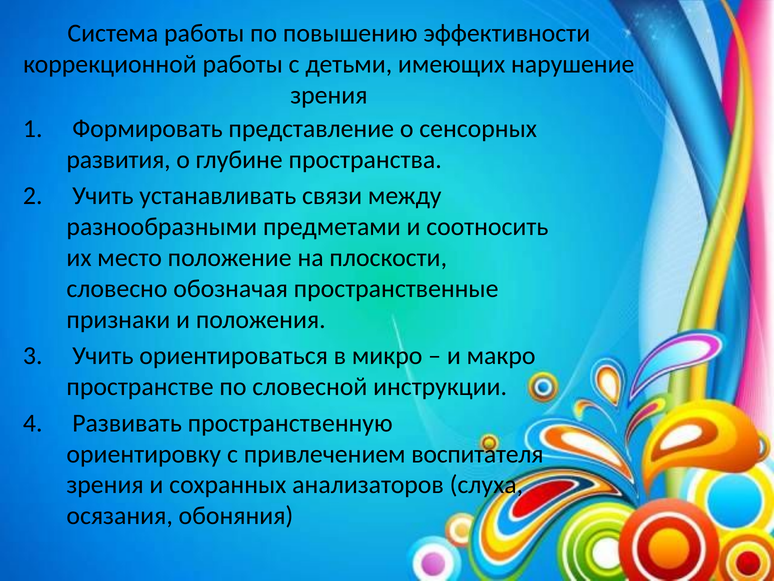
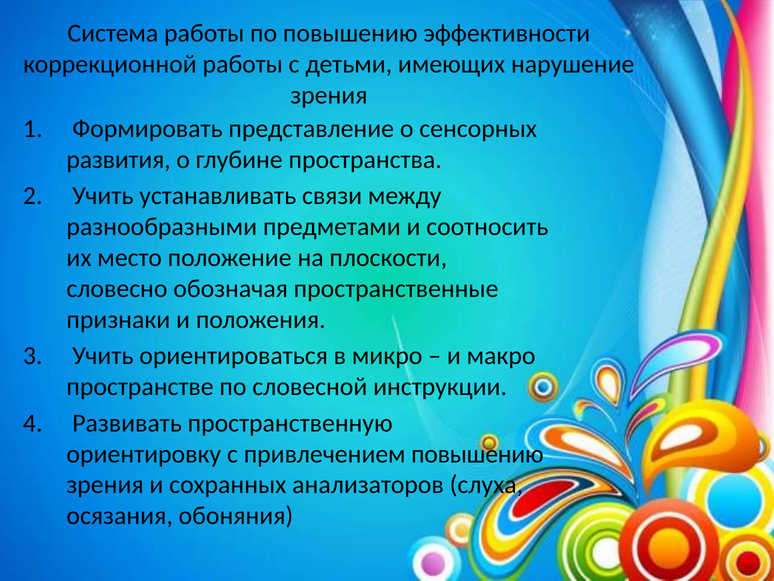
привлечением воспитателя: воспитателя -> повышению (477, 454)
